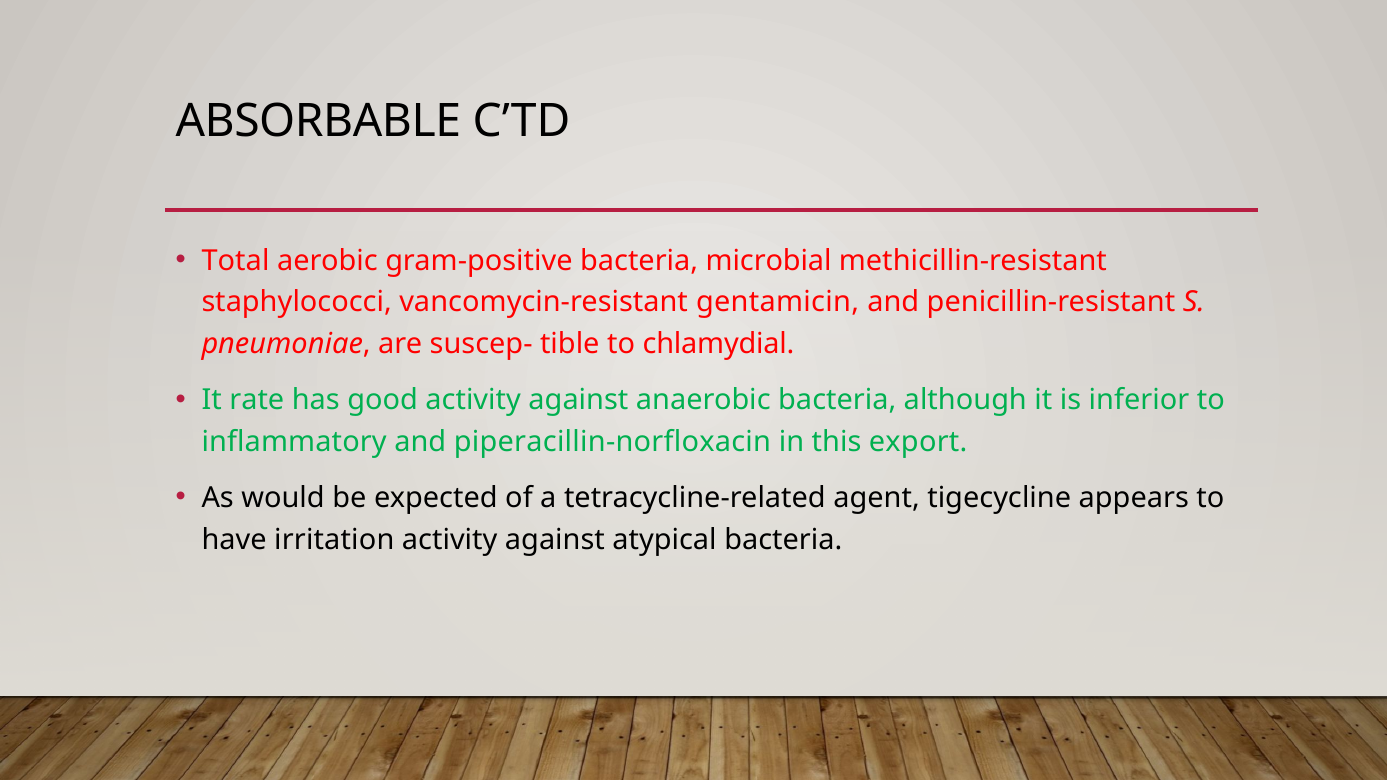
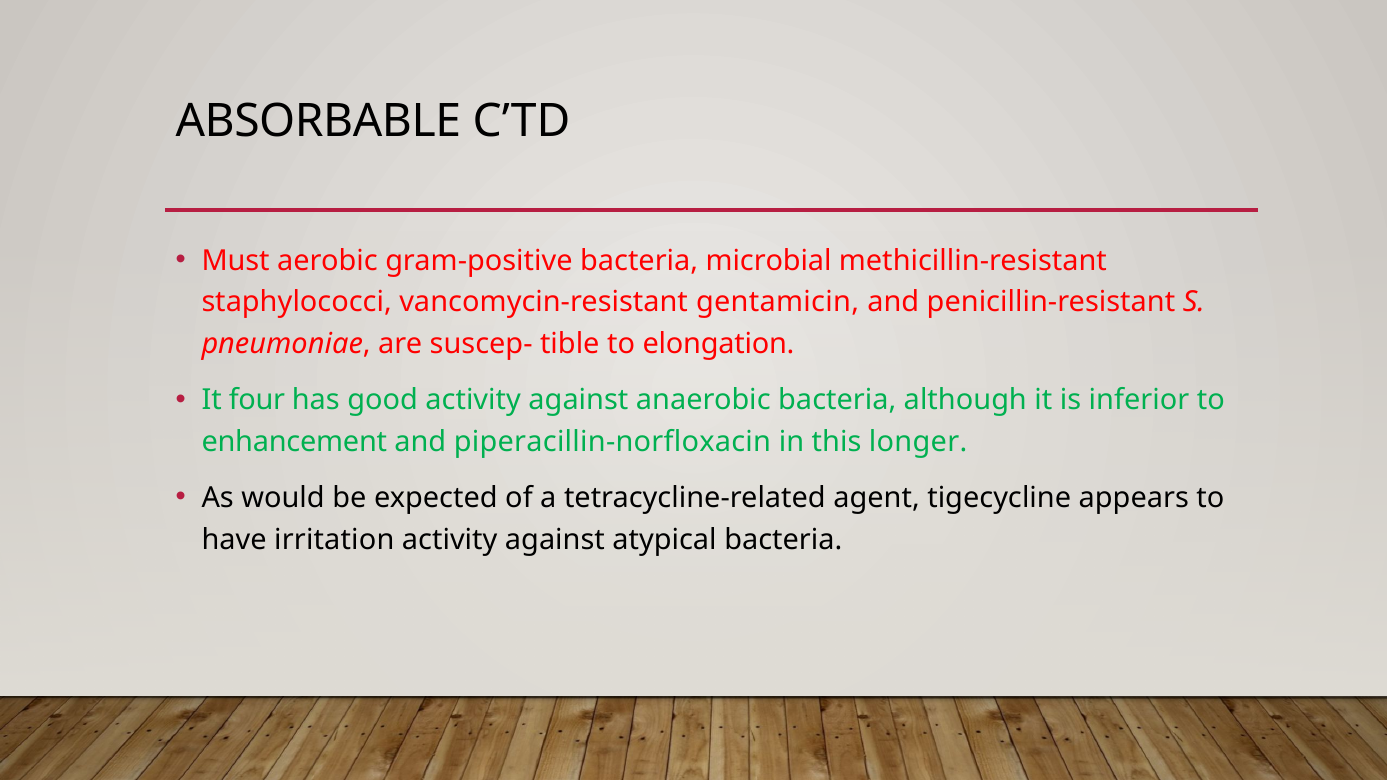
Total: Total -> Must (236, 261)
chlamydial: chlamydial -> elongation (719, 344)
rate: rate -> four (257, 400)
inflammatory: inflammatory -> enhancement (294, 442)
export: export -> longer (918, 442)
